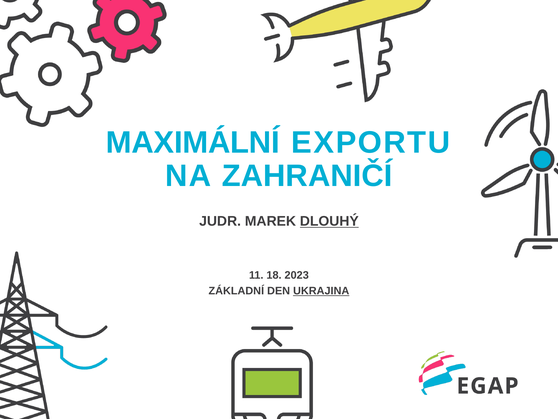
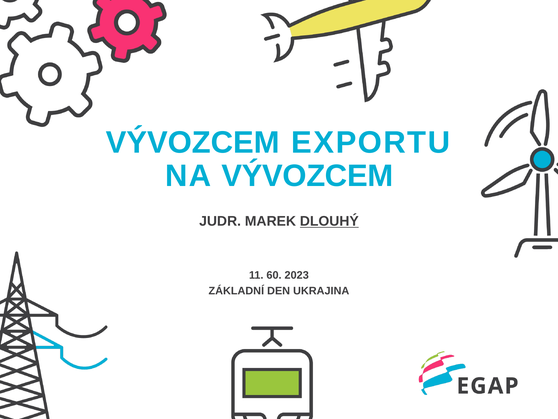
MAXIMÁLNÍ: MAXIMÁLNÍ -> VÝVOZCEM (193, 142)
NA ZAHRANIČÍ: ZAHRANIČÍ -> VÝVOZCEM (307, 176)
18: 18 -> 60 (274, 275)
UKRAJINA underline: present -> none (321, 290)
